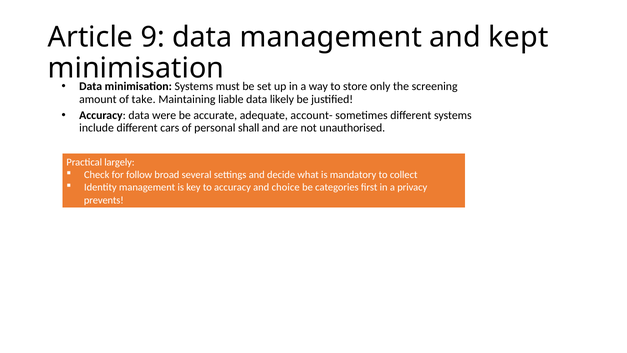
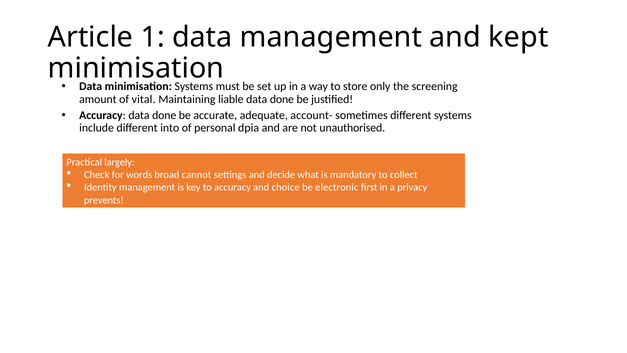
9: 9 -> 1 (153, 37)
take: take -> vital (144, 99)
likely: likely -> done (282, 99)
Accuracy data were: were -> done (164, 115)
cars: cars -> into (170, 128)
shall: shall -> dpia (249, 128)
follow: follow -> words (139, 175)
several: several -> cannot (197, 175)
categories: categories -> electronic (337, 187)
